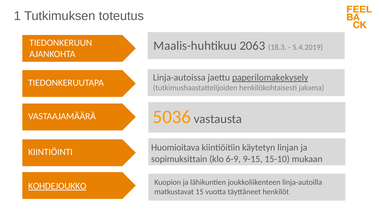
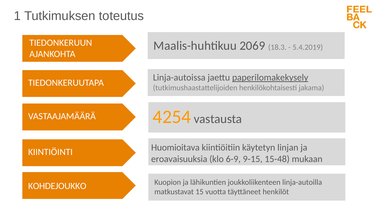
2063: 2063 -> 2069 (252, 46)
5036: 5036 -> 4254 (172, 117)
sopimuksittain: sopimuksittain -> eroavaisuuksia (179, 159)
15-10: 15-10 -> 15-48 (277, 159)
KOHDEJOUKKO underline: present -> none (57, 186)
